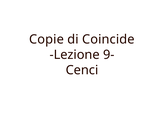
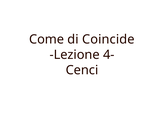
Copie: Copie -> Come (47, 39)
9-: 9- -> 4- (109, 55)
